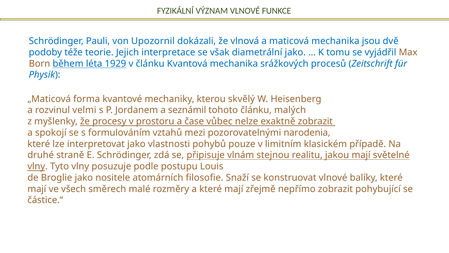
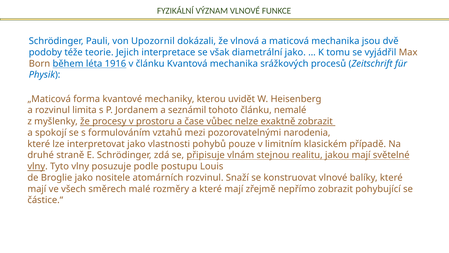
1929: 1929 -> 1916 (115, 64)
skvělý: skvělý -> uvidět (242, 99)
velmi: velmi -> limita (84, 110)
malých: malých -> nemalé (290, 110)
atomárních filosofie: filosofie -> rozvinul (205, 177)
